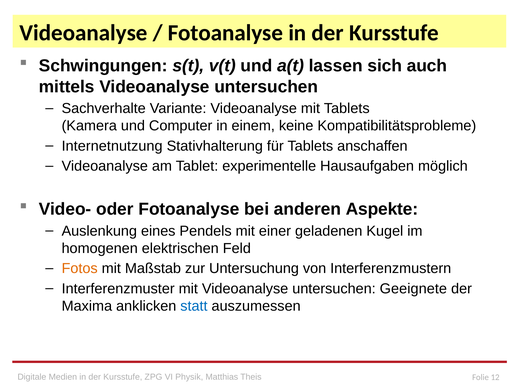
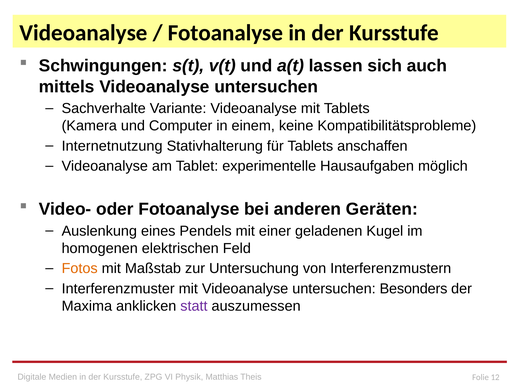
Aspekte: Aspekte -> Geräten (382, 209)
Geeignete: Geeignete -> Besonders (413, 288)
statt colour: blue -> purple (194, 305)
